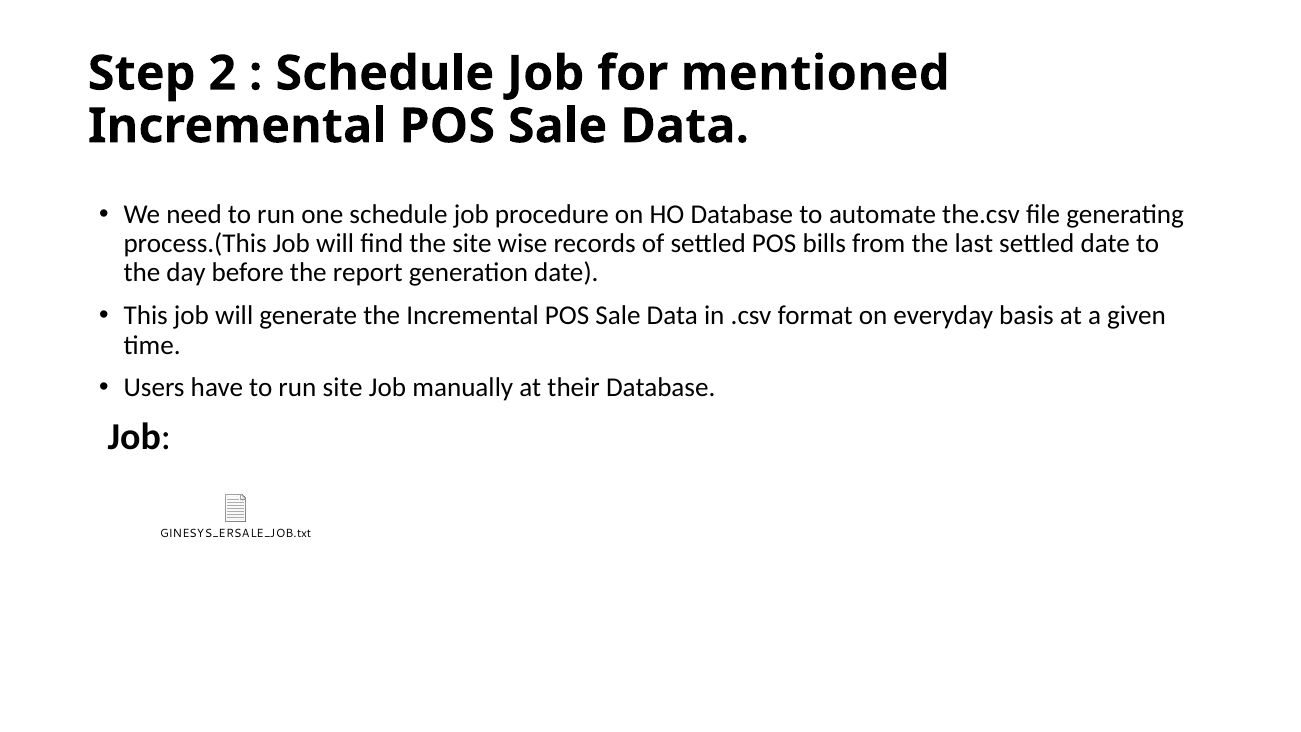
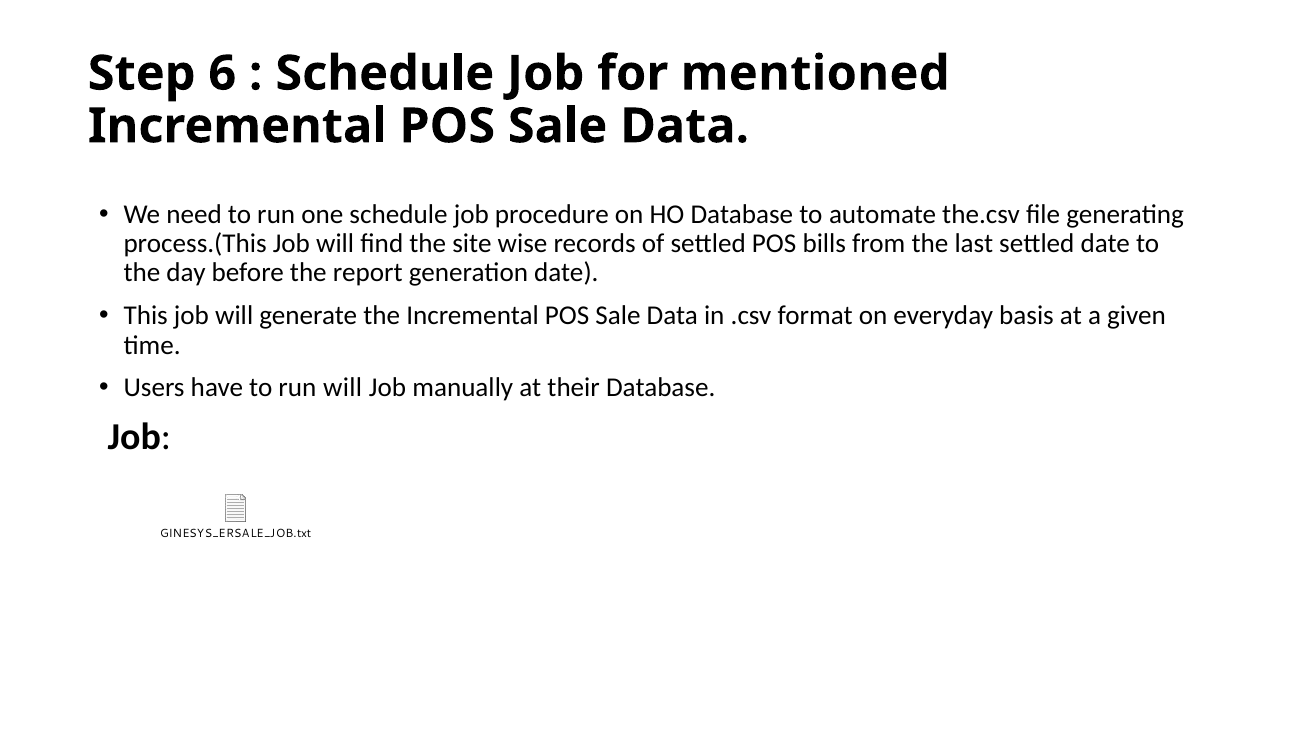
2: 2 -> 6 (222, 73)
run site: site -> will (343, 388)
